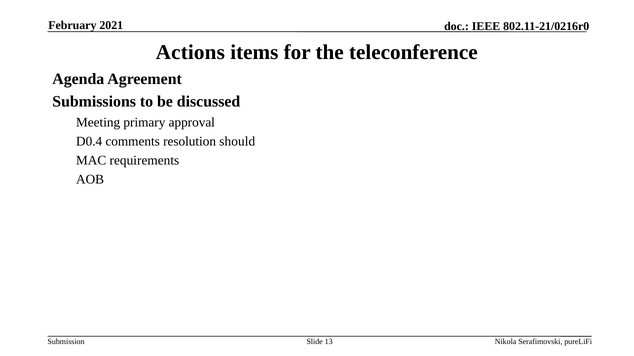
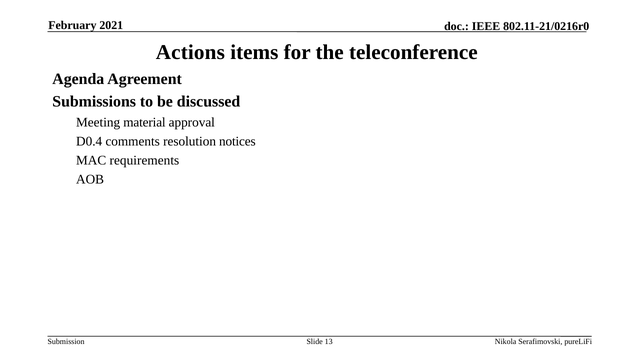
primary: primary -> material (145, 122)
should: should -> notices (237, 142)
